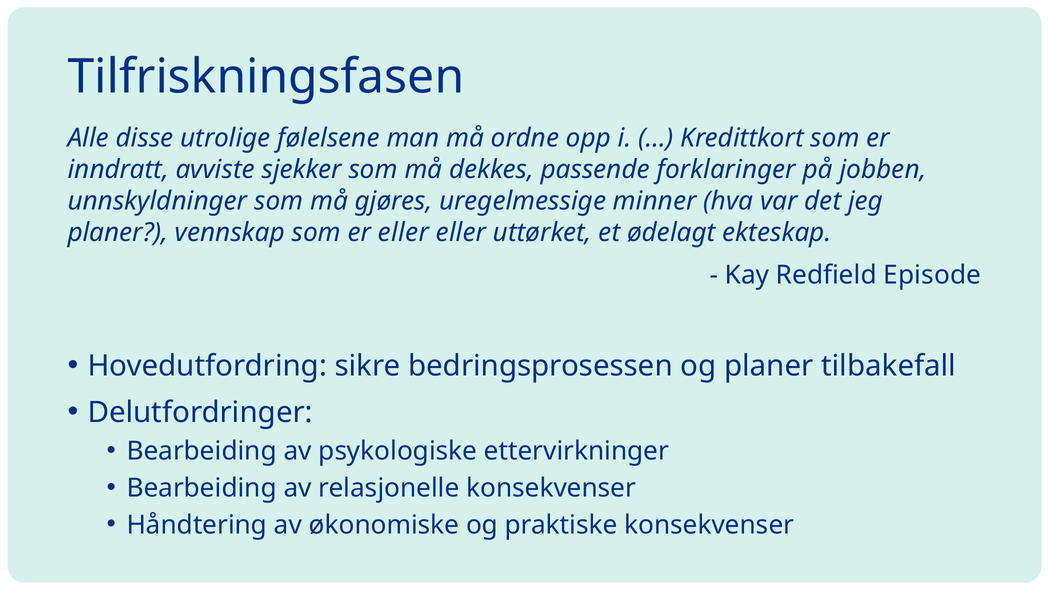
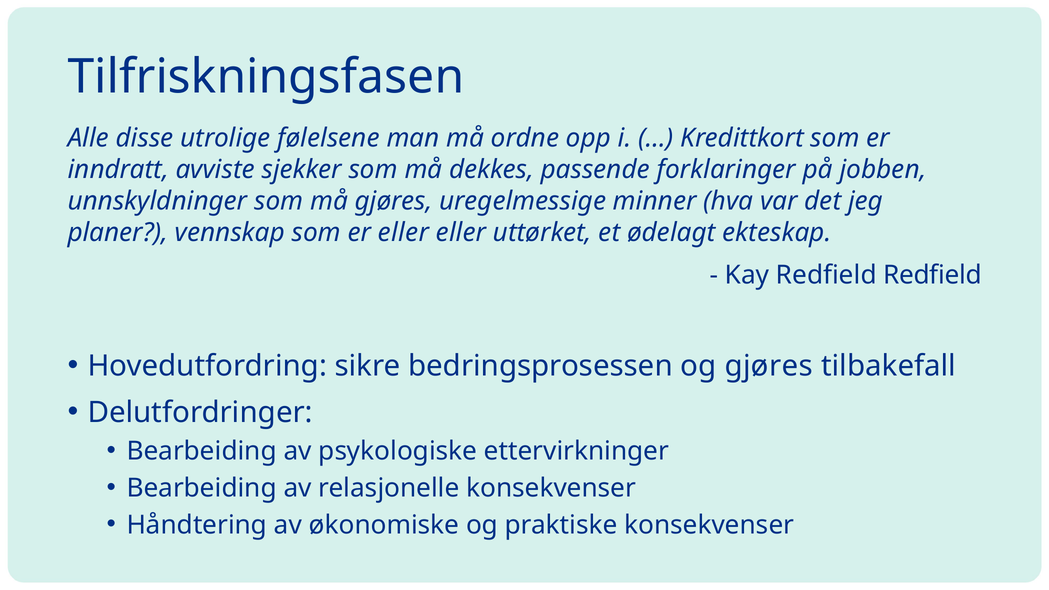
Redfield Episode: Episode -> Redfield (932, 275)
og planer: planer -> gjøres (769, 366)
